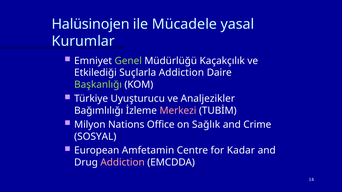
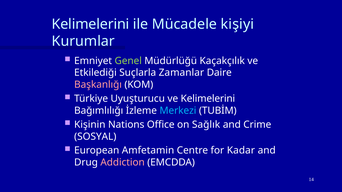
Halüsinojen: Halüsinojen -> Kelimelerini (91, 24)
yasal: yasal -> kişiyi (237, 24)
Suçlarla Addiction: Addiction -> Zamanlar (181, 73)
Başkanlığı colour: light green -> pink (98, 85)
ve Analjezikler: Analjezikler -> Kelimelerini (208, 99)
Merkezi colour: pink -> light blue (178, 111)
Milyon: Milyon -> Kişinin (90, 125)
